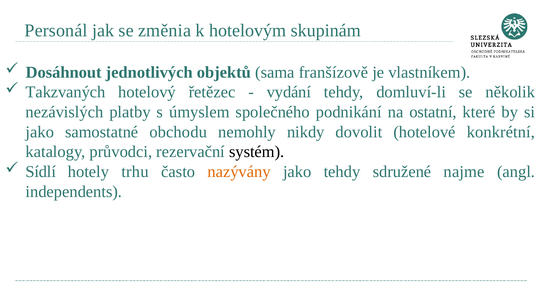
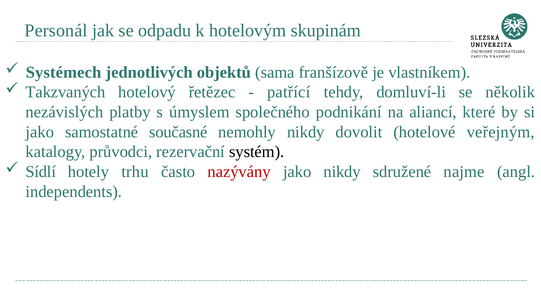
změnia: změnia -> odpadu (165, 30)
Dosáhnout: Dosáhnout -> Systémech (63, 72)
vydání: vydání -> patřící (289, 92)
ostatní: ostatní -> aliancí (433, 112)
obchodu: obchodu -> současné (178, 132)
konkrétní: konkrétní -> veřejným (501, 132)
nazývány colour: orange -> red (239, 171)
jako tehdy: tehdy -> nikdy (342, 171)
